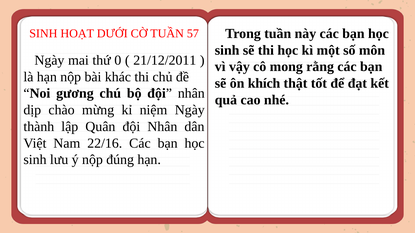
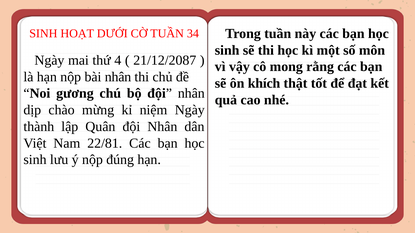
57: 57 -> 34 (193, 34)
0: 0 -> 4 (118, 60)
21/12/2011: 21/12/2011 -> 21/12/2087 (165, 60)
bài khác: khác -> nhân (118, 77)
22/16: 22/16 -> 22/81 (105, 143)
